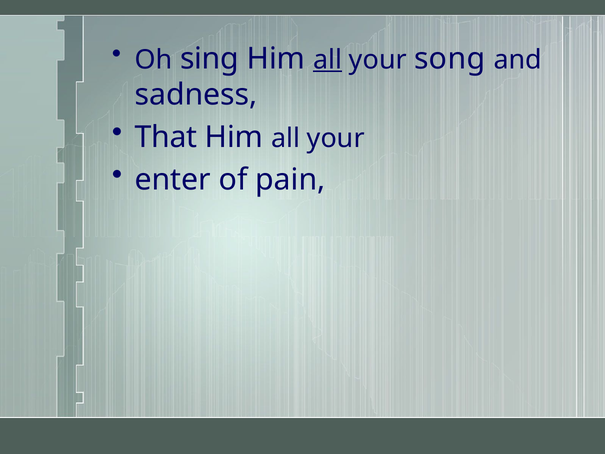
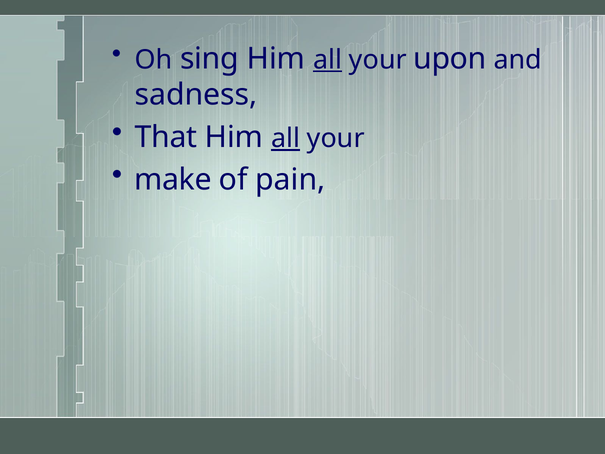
song: song -> upon (450, 59)
all underline: none -> present (286, 138)
enter: enter -> make (173, 180)
